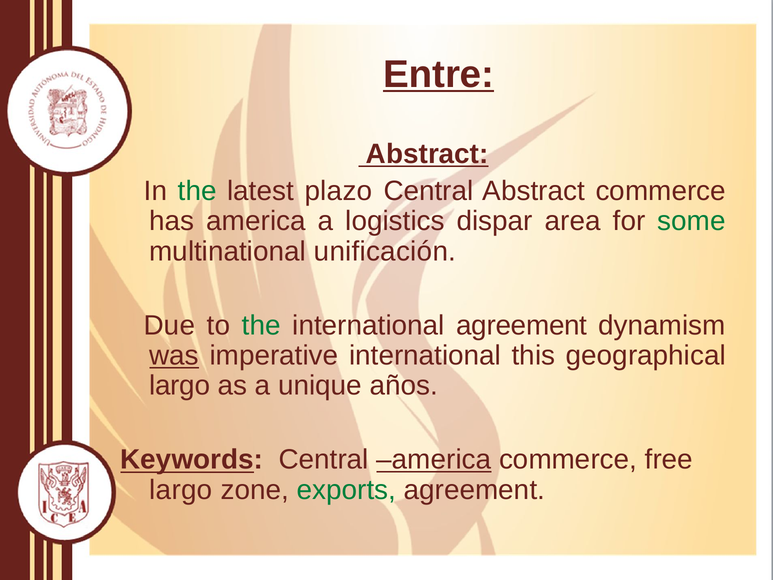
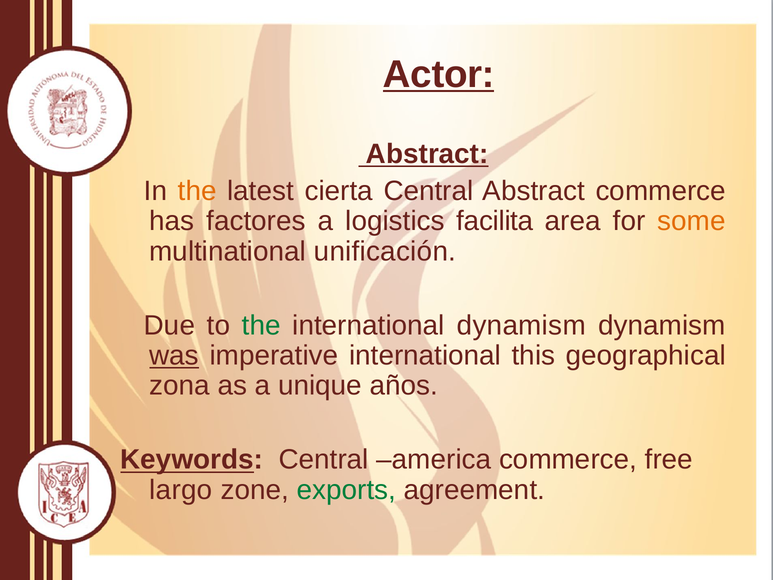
Entre: Entre -> Actor (439, 74)
the colour: green -> orange (197, 191)
plazo: plazo -> cierta (339, 191)
has america: america -> factores (256, 221)
dispar: dispar -> facilita (495, 221)
some colour: green -> orange (692, 221)
international agreement: agreement -> dynamism (521, 325)
largo: largo -> zona (180, 386)
america underline: present -> none (434, 460)
